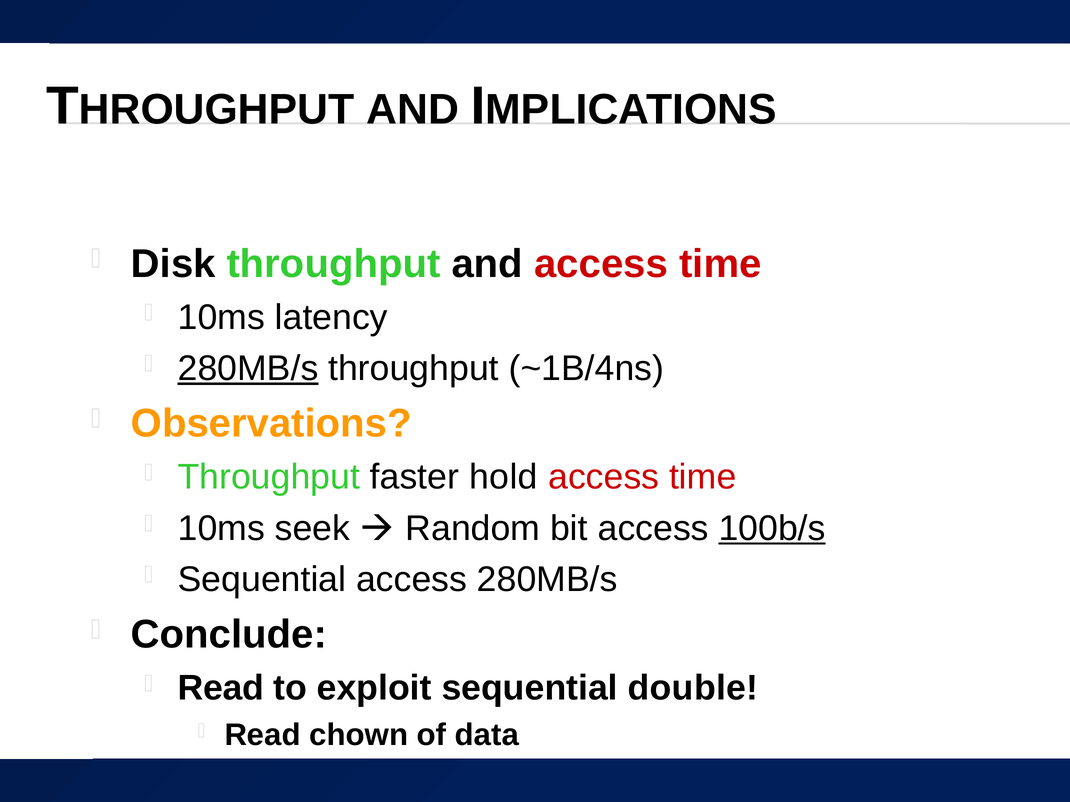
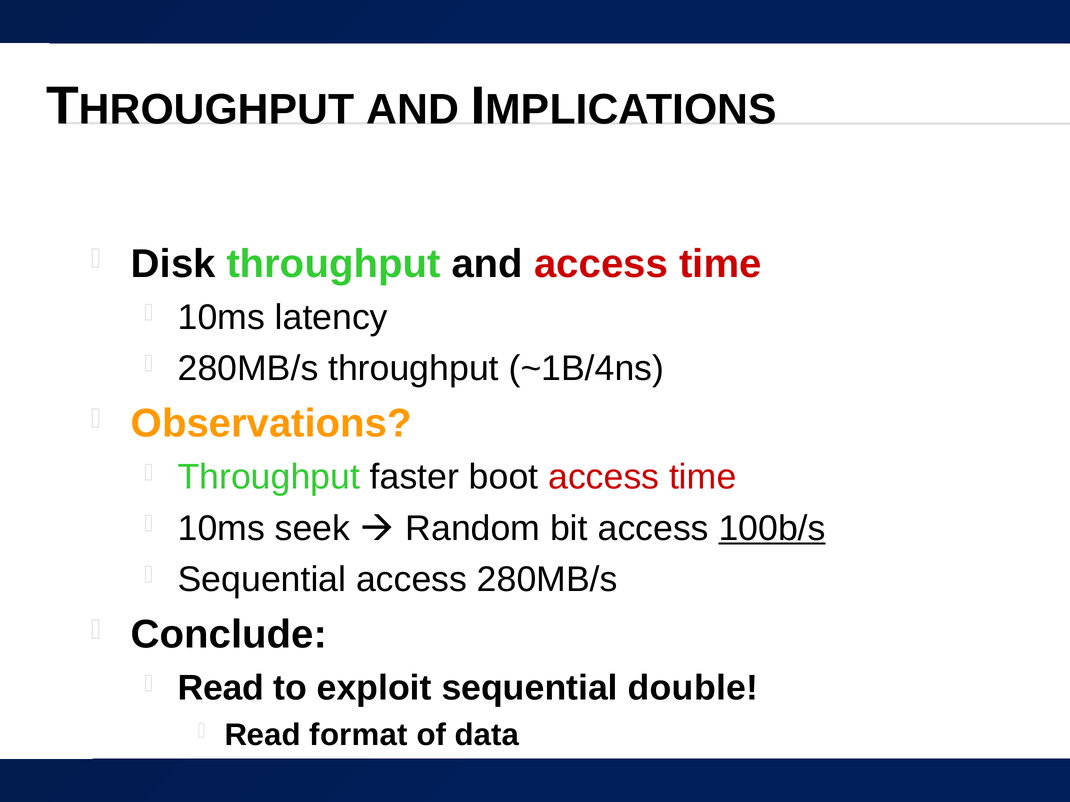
280MB/s underline: present -> none (248, 369)
hold: hold -> boot (504, 478)
chown: chown -> format (359, 736)
